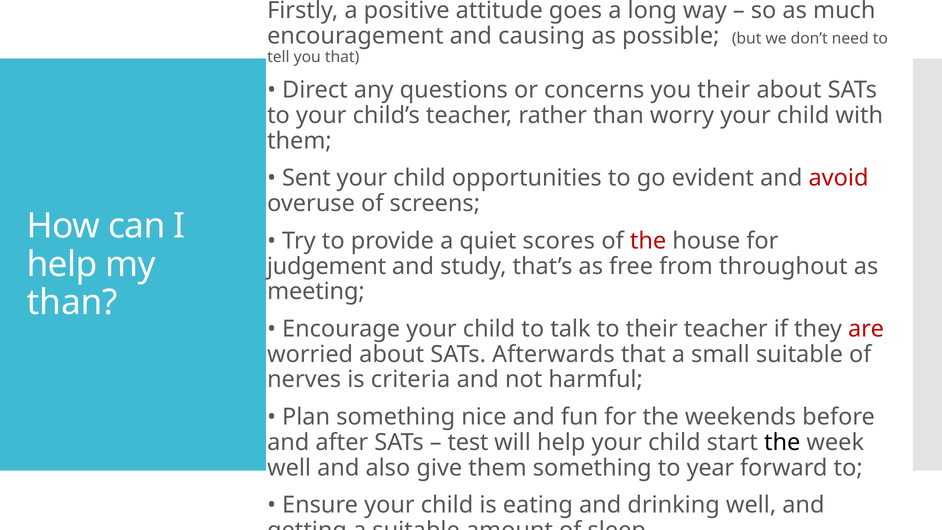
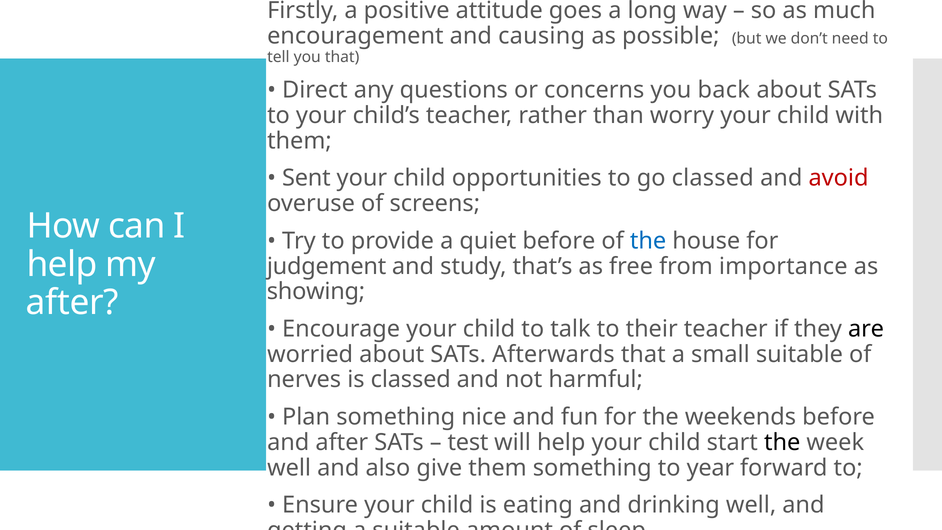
you their: their -> back (724, 90)
go evident: evident -> classed (713, 178)
quiet scores: scores -> before (559, 241)
the colour: red -> blue (648, 241)
throughout: throughout -> importance (783, 266)
meeting: meeting -> showing (316, 292)
than: than -> after (72, 303)
are colour: red -> black (866, 329)
is criteria: criteria -> classed (411, 380)
